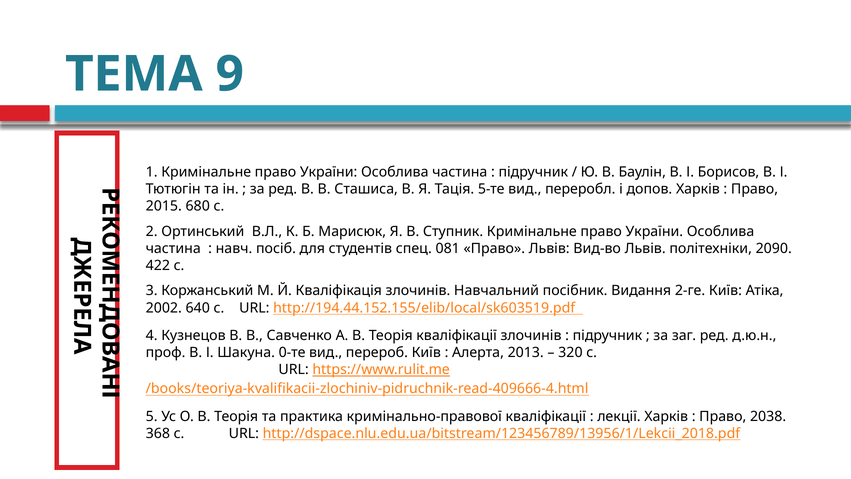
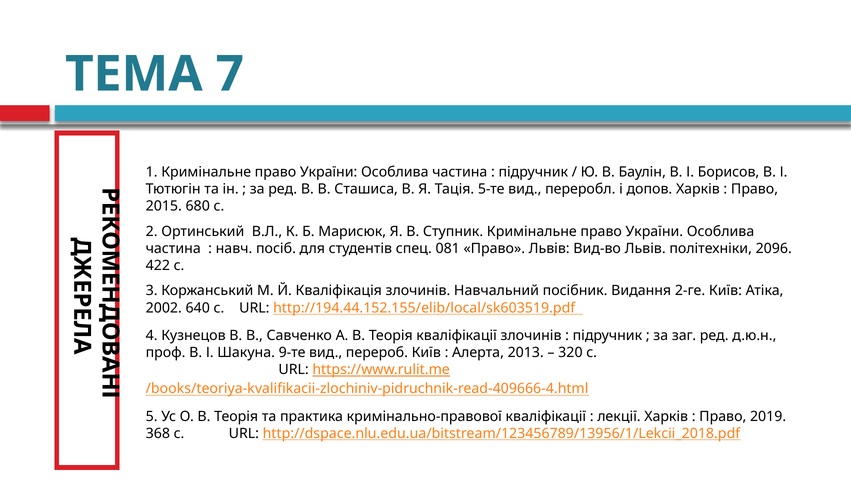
9: 9 -> 7 (230, 74)
2090: 2090 -> 2096 (774, 248)
0-те: 0-те -> 9-те (292, 352)
2038: 2038 -> 2019 (768, 416)
